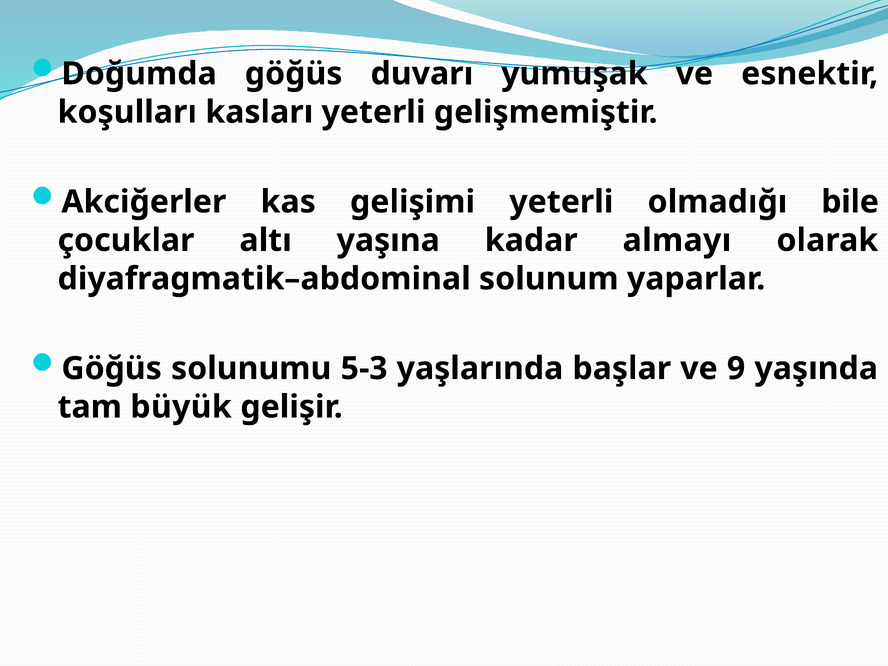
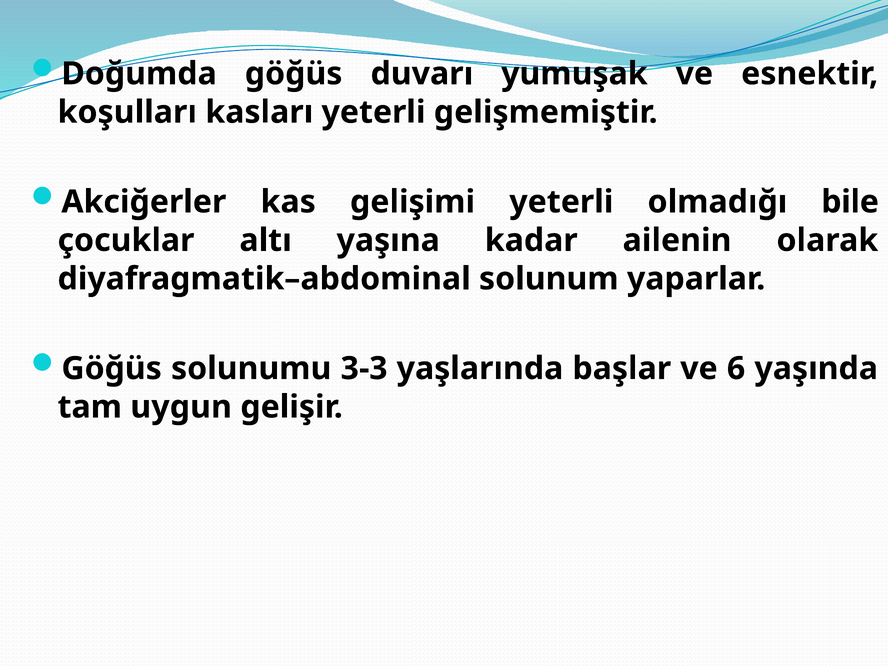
almayı: almayı -> ailenin (677, 240)
5-3: 5-3 -> 3-3 (364, 368)
9: 9 -> 6 (736, 368)
büyük: büyük -> uygun (181, 407)
